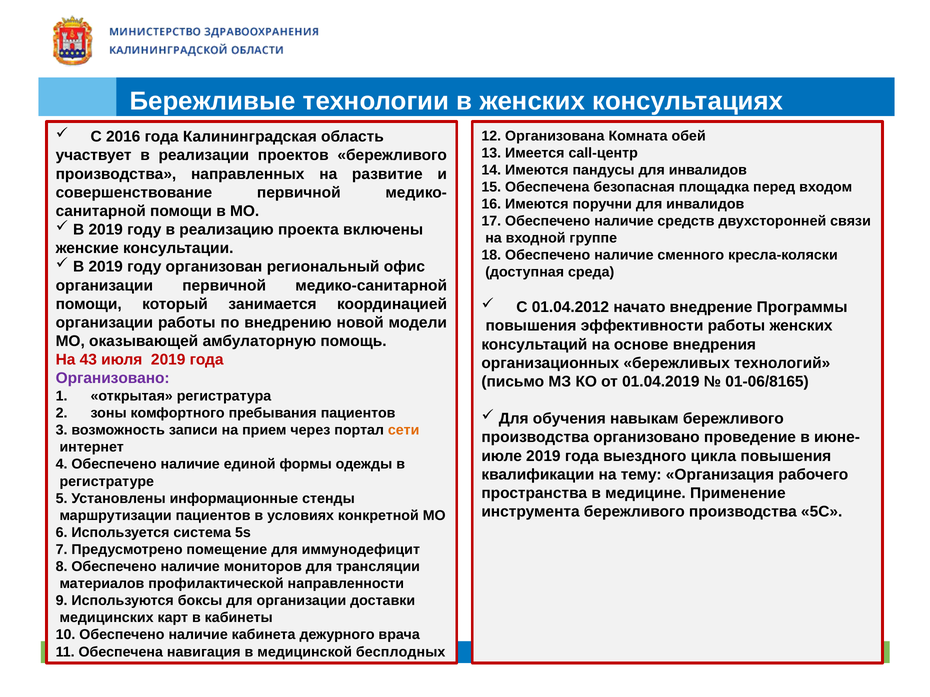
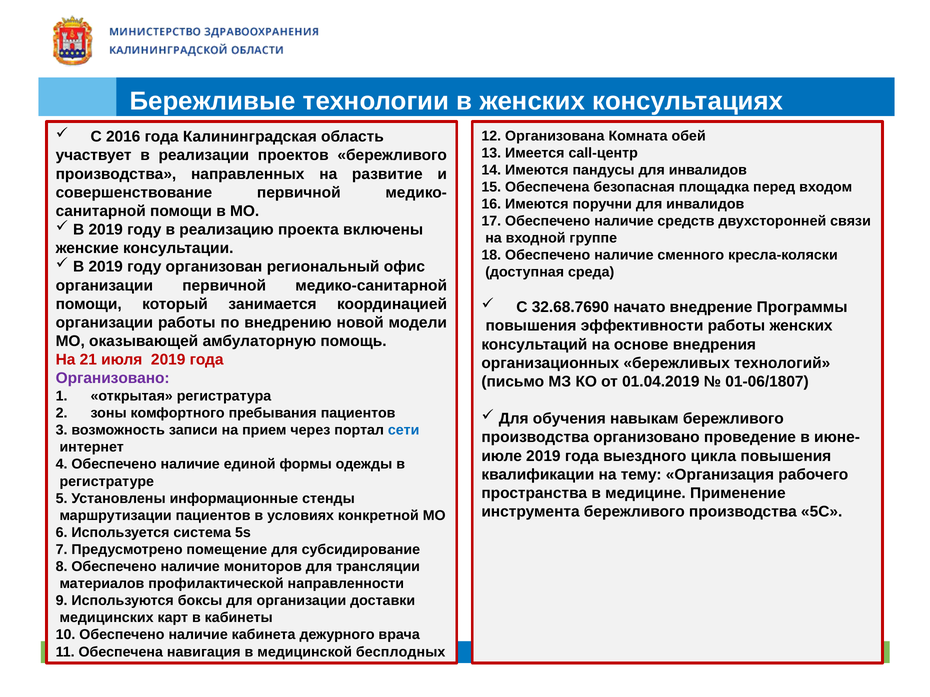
01.04.2012: 01.04.2012 -> 32.68.7690 (570, 307)
43: 43 -> 21 (88, 360)
01-06/8165: 01-06/8165 -> 01-06/1807 (767, 382)
сети colour: orange -> blue (404, 431)
иммунодефицит: иммунодефицит -> субсидирование (361, 550)
